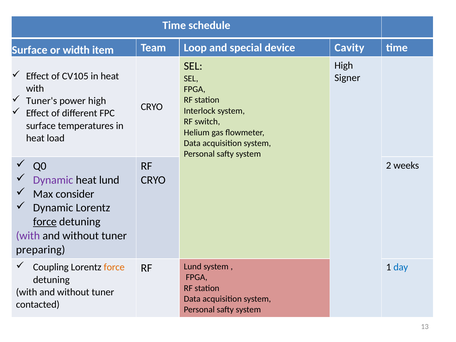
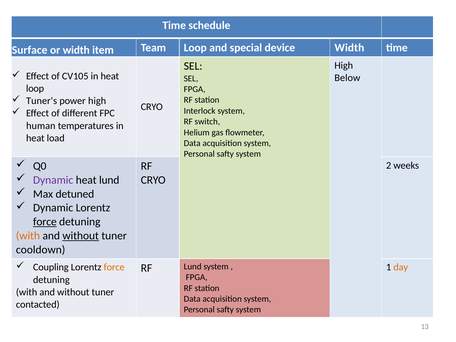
device Cavity: Cavity -> Width (349, 48)
Signer: Signer -> Below (347, 78)
with: with -> loop (35, 89)
surface: surface -> human (41, 126)
consider: consider -> detuned (75, 194)
with colour: purple -> orange (28, 236)
without underline: none -> present (81, 236)
preparing: preparing -> cooldown (41, 250)
day colour: blue -> orange (401, 267)
